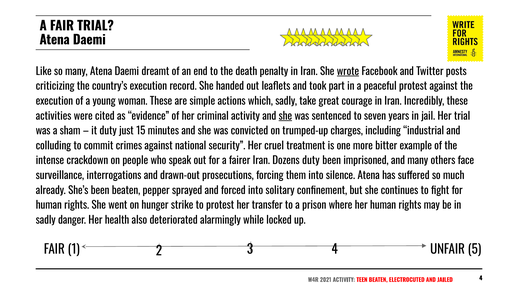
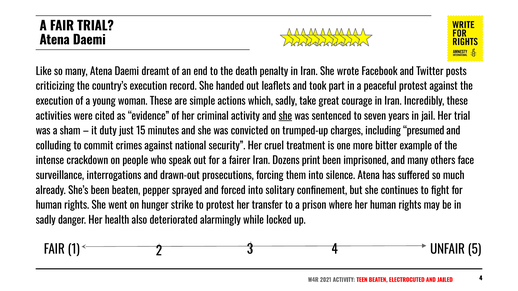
wrote underline: present -> none (348, 72)
industrial: industrial -> presumed (424, 131)
Dozens duty: duty -> print (311, 161)
